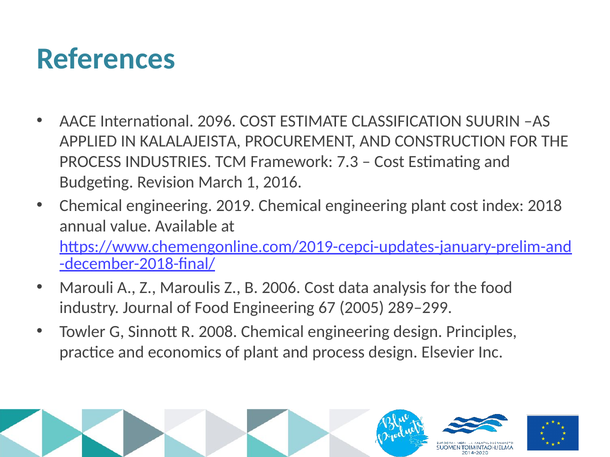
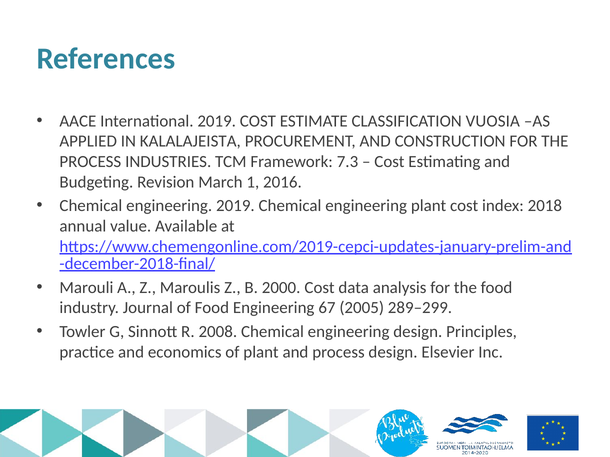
International 2096: 2096 -> 2019 (217, 121)
SUURIN: SUURIN -> VUOSIA (493, 121)
2006: 2006 -> 2000 (281, 288)
